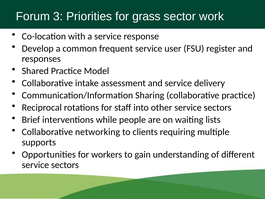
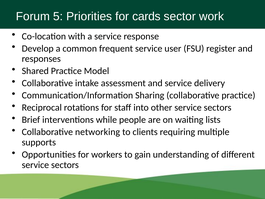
3: 3 -> 5 (58, 16)
grass: grass -> cards (146, 16)
